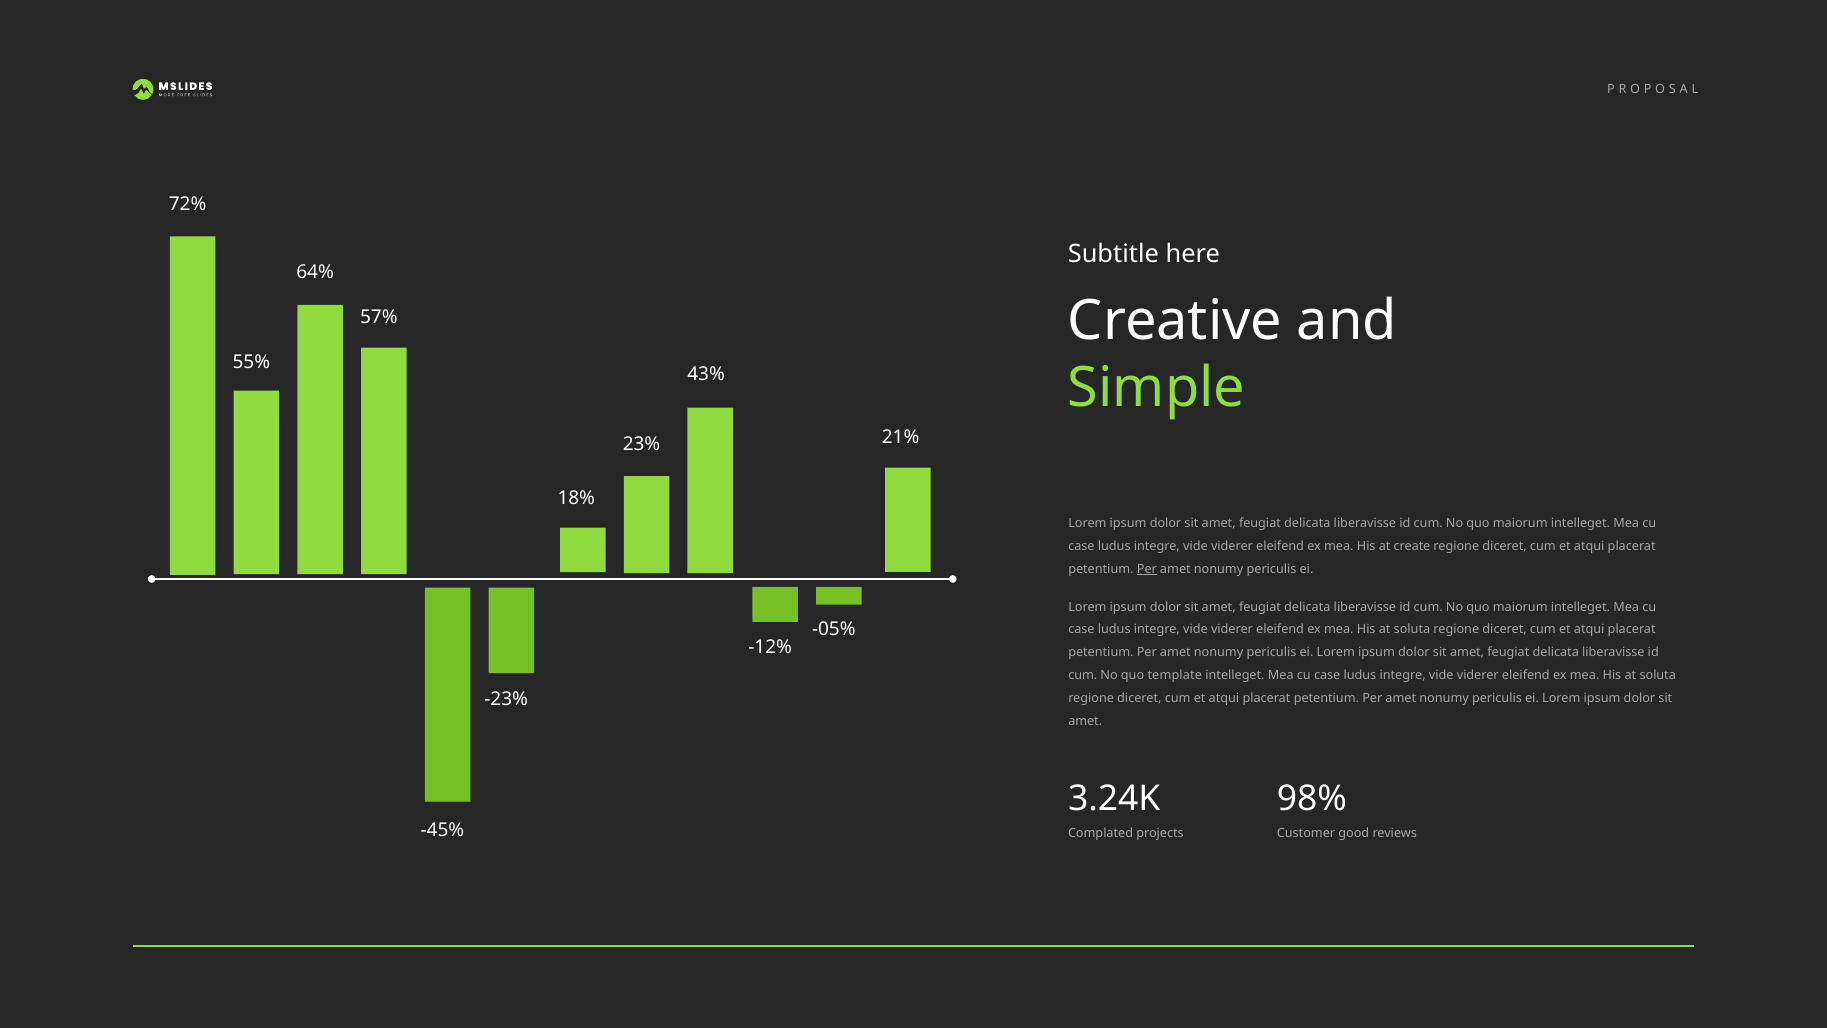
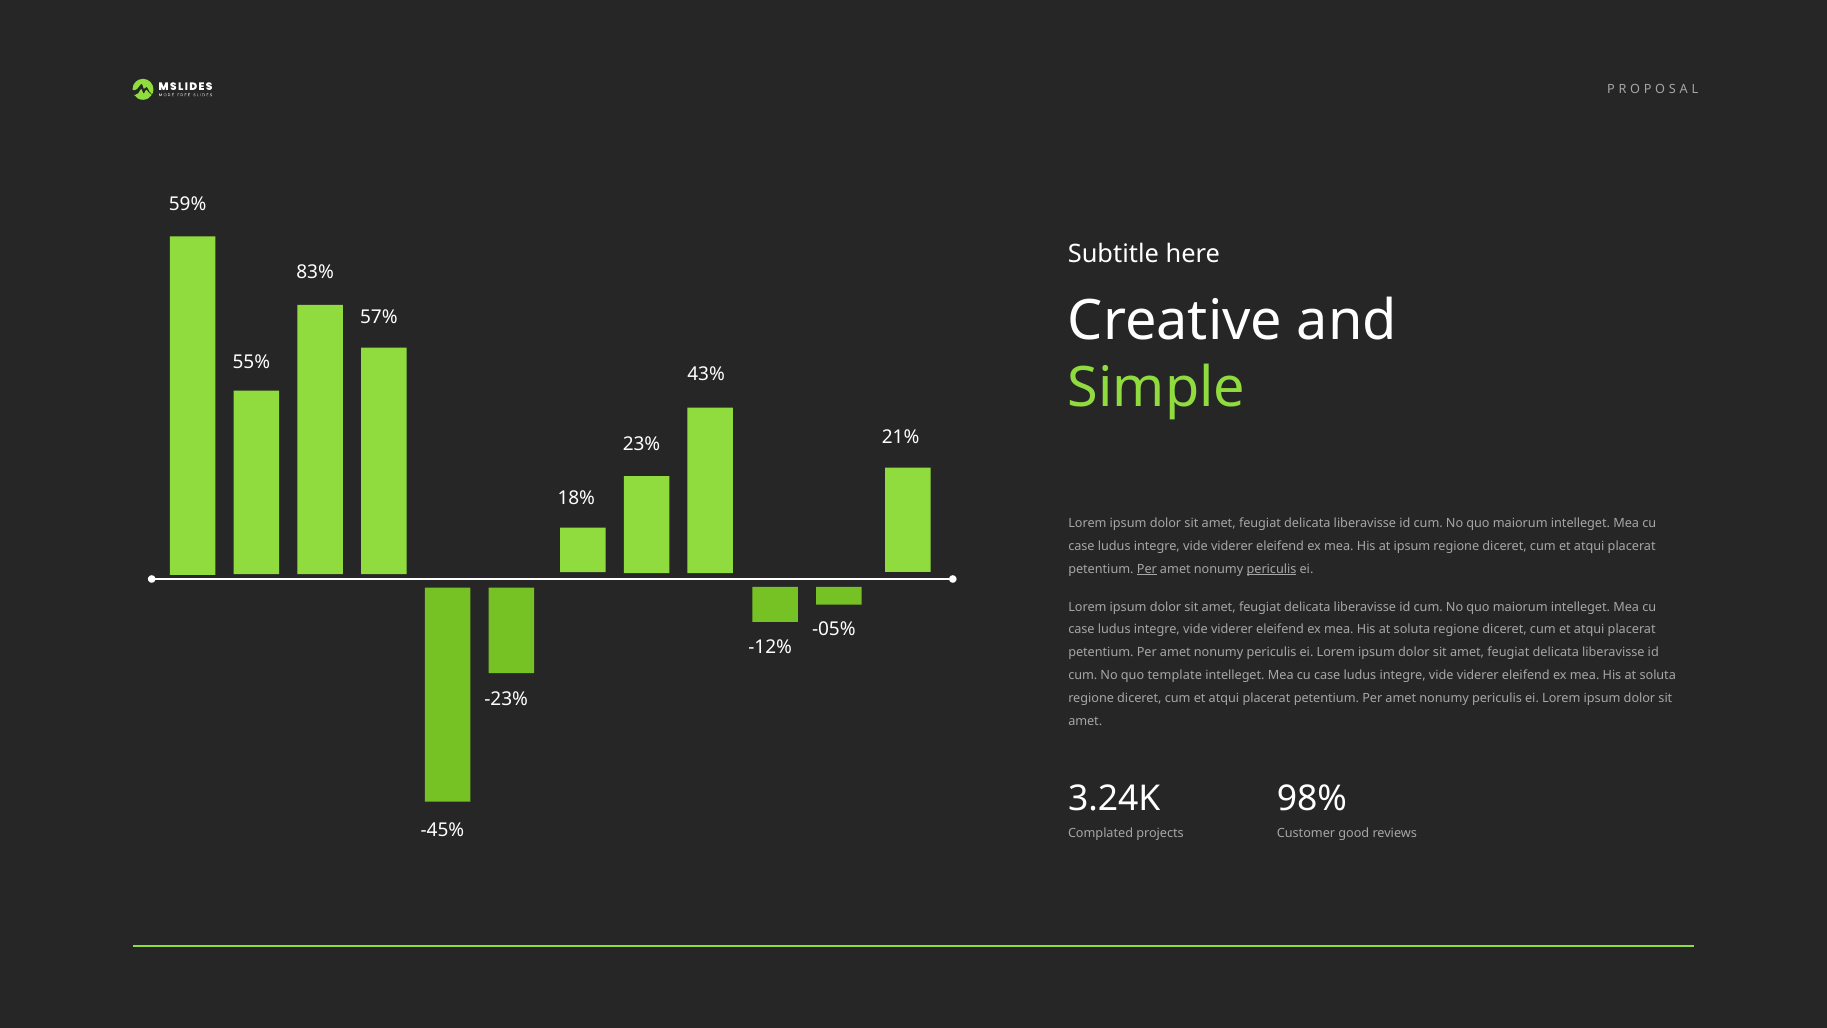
72%: 72% -> 59% (188, 204)
64%: 64% -> 83% (315, 272)
at create: create -> ipsum (1412, 546)
periculis underline: none -> present (1272, 569)
